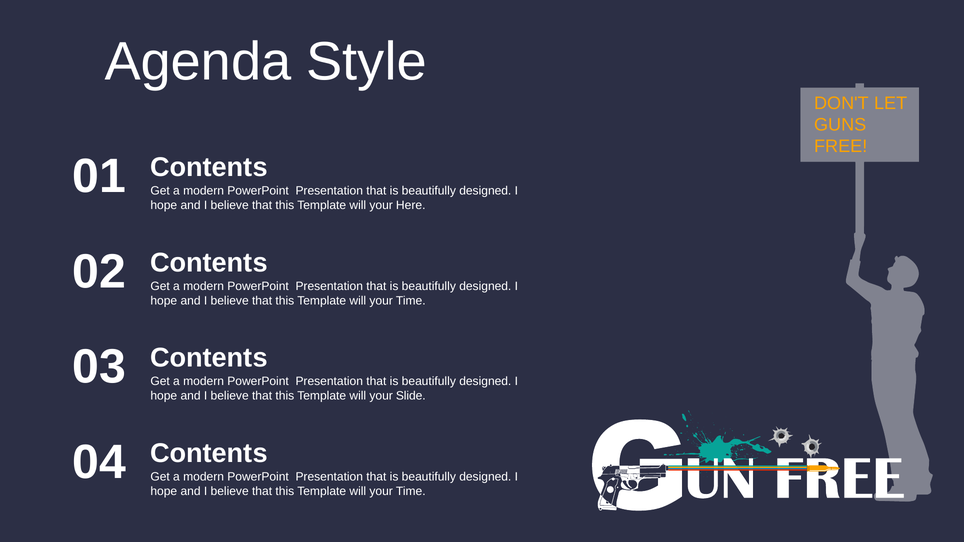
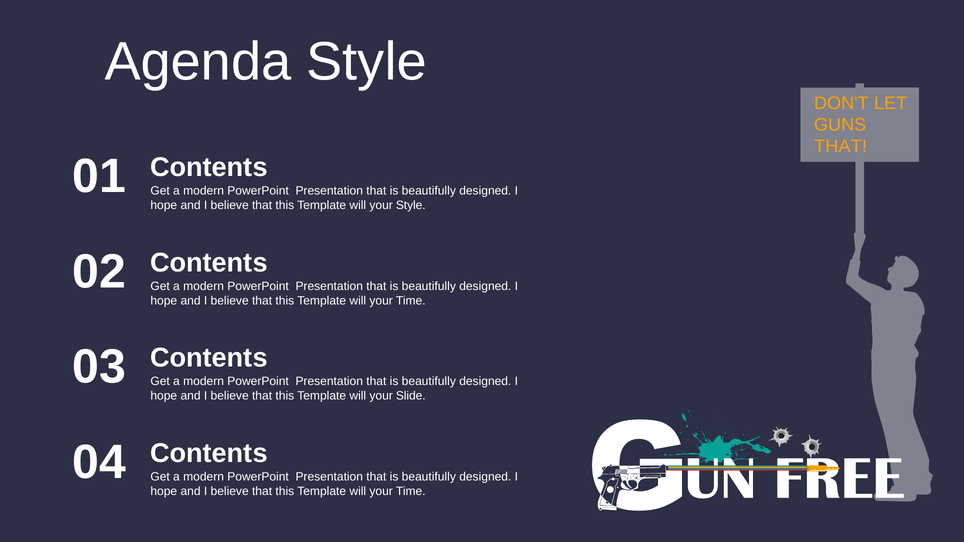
FREE: FREE -> THAT (841, 147)
your Here: Here -> Style (411, 205)
